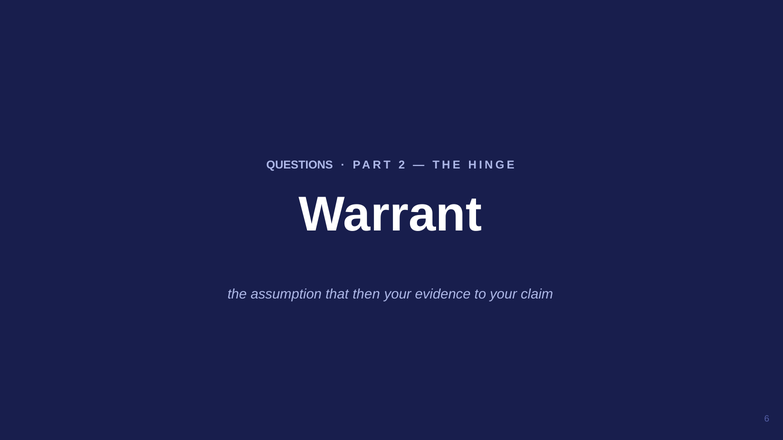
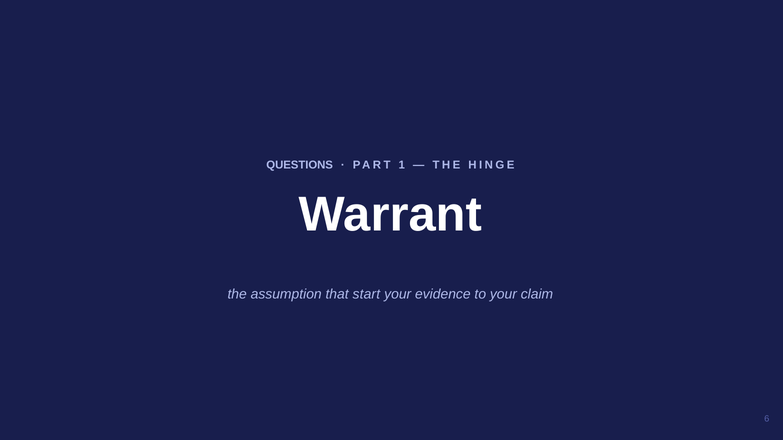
2: 2 -> 1 (402, 165)
then: then -> start (366, 295)
